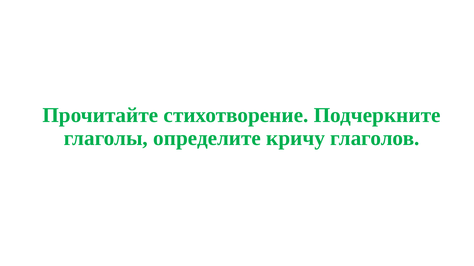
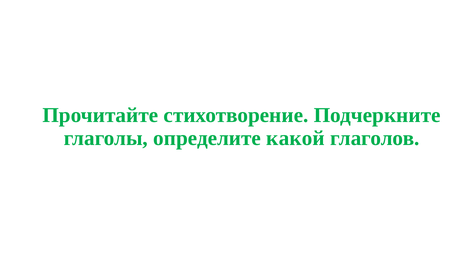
кричу: кричу -> какой (296, 138)
